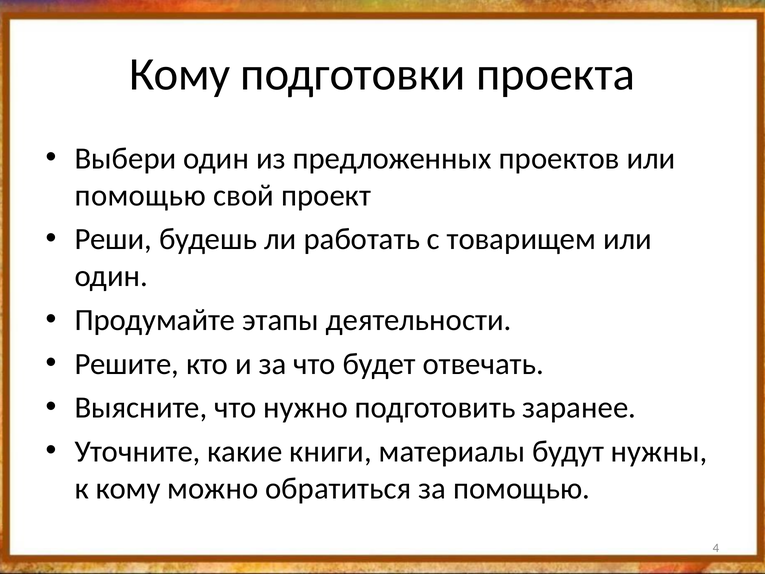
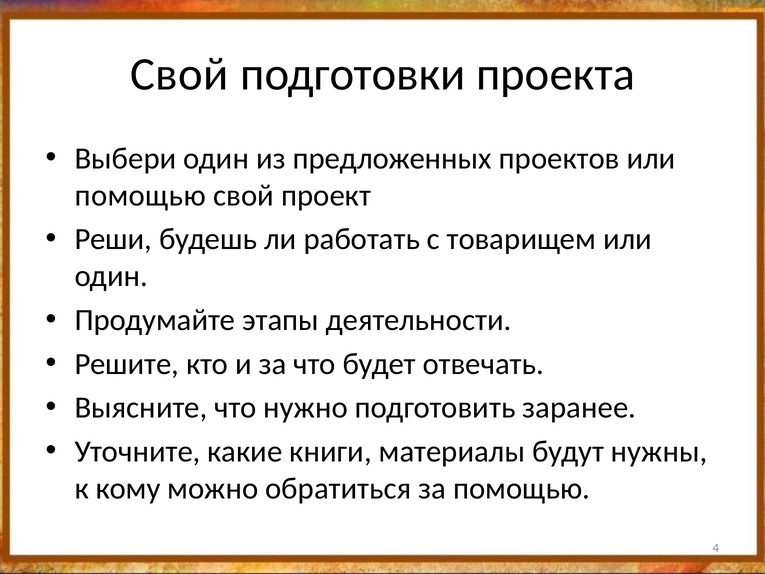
Кому: Кому -> Свой (179, 74)
